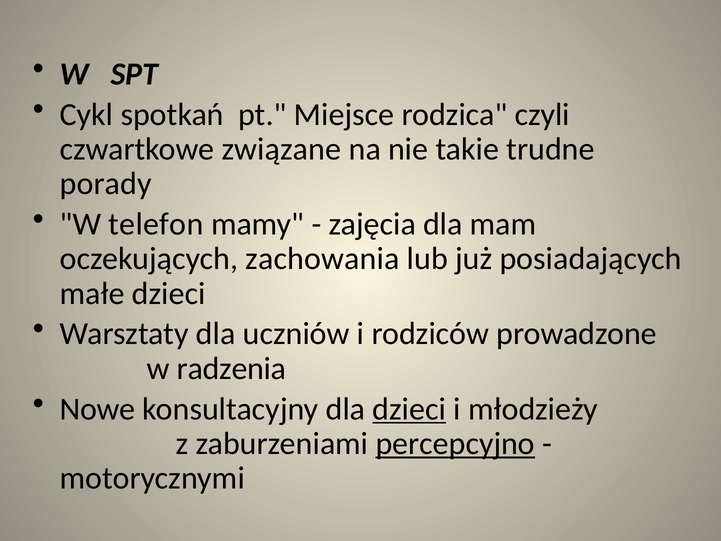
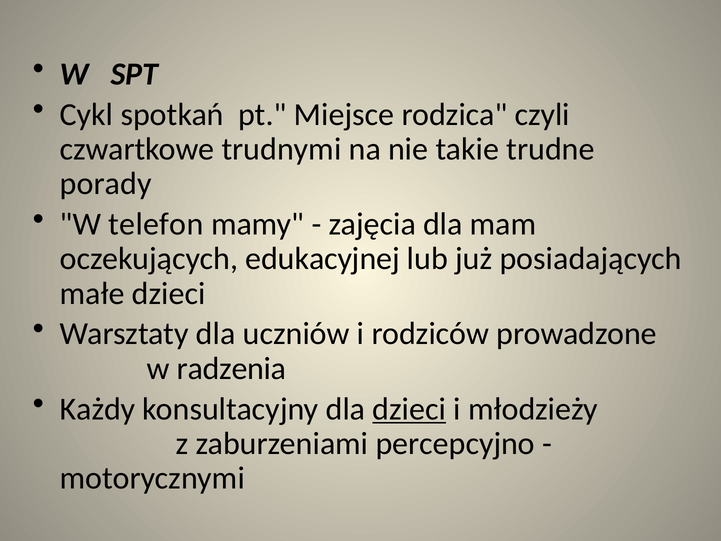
związane: związane -> trudnymi (281, 149)
zachowania: zachowania -> edukacyjnej (323, 259)
Nowe: Nowe -> Każdy (98, 409)
percepcyjno underline: present -> none (455, 443)
